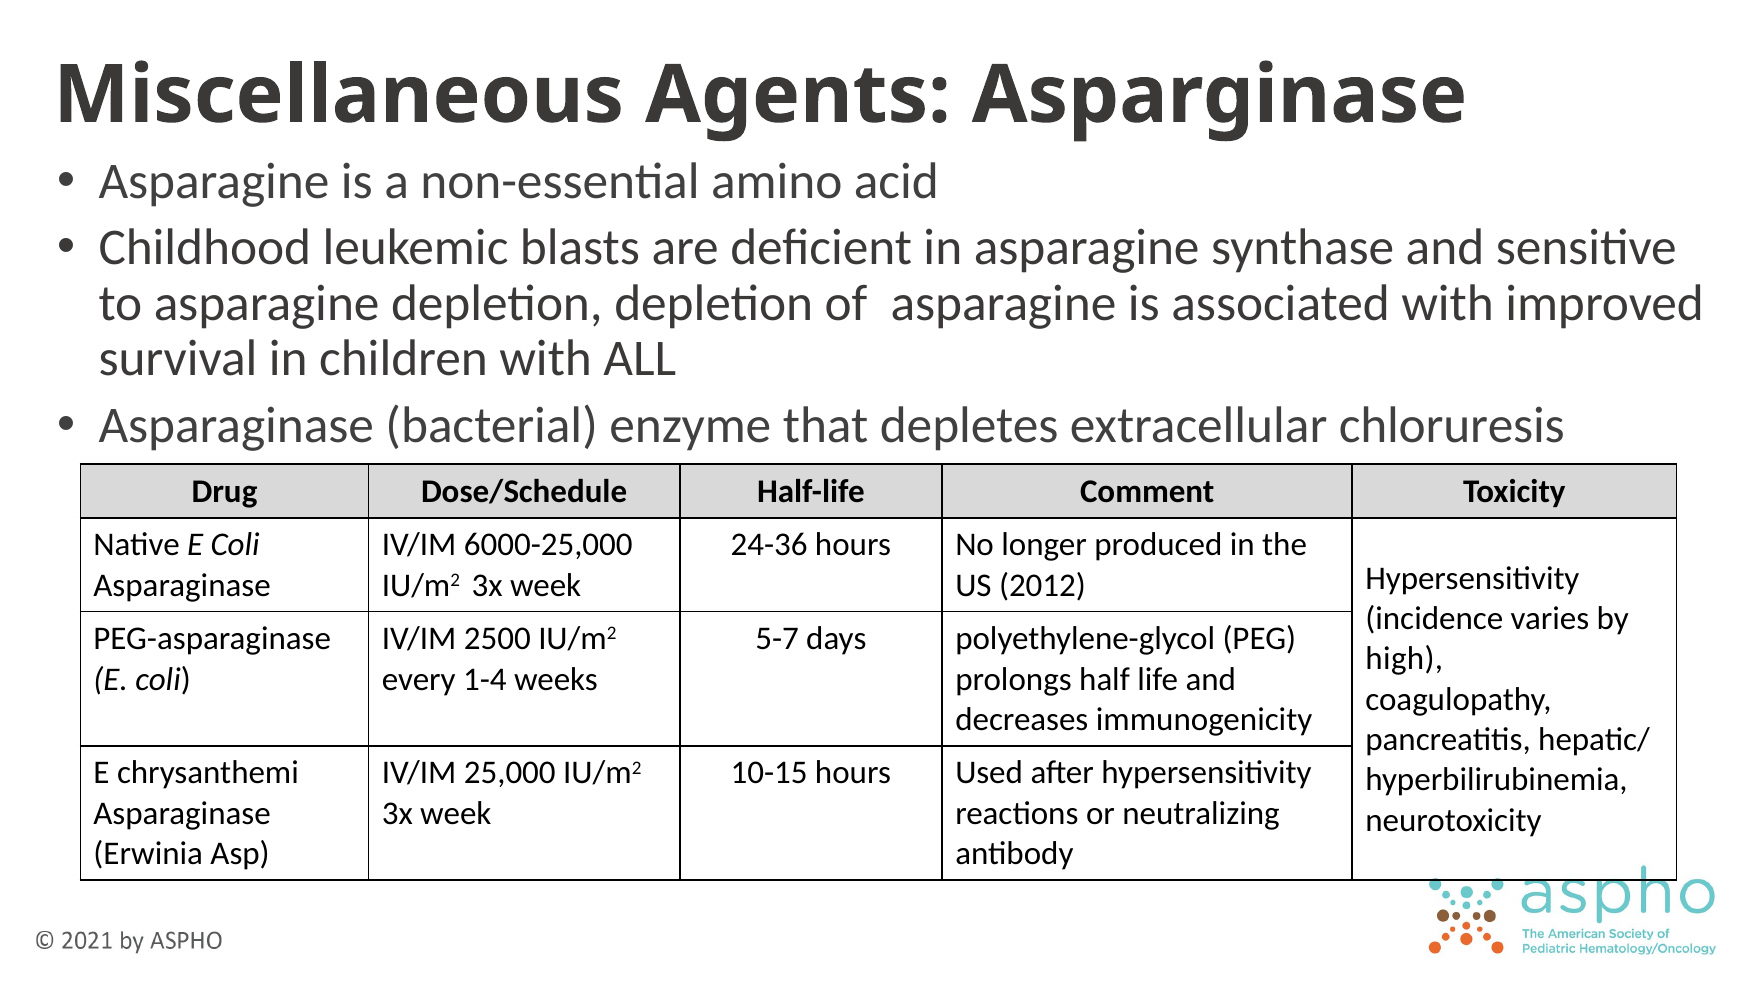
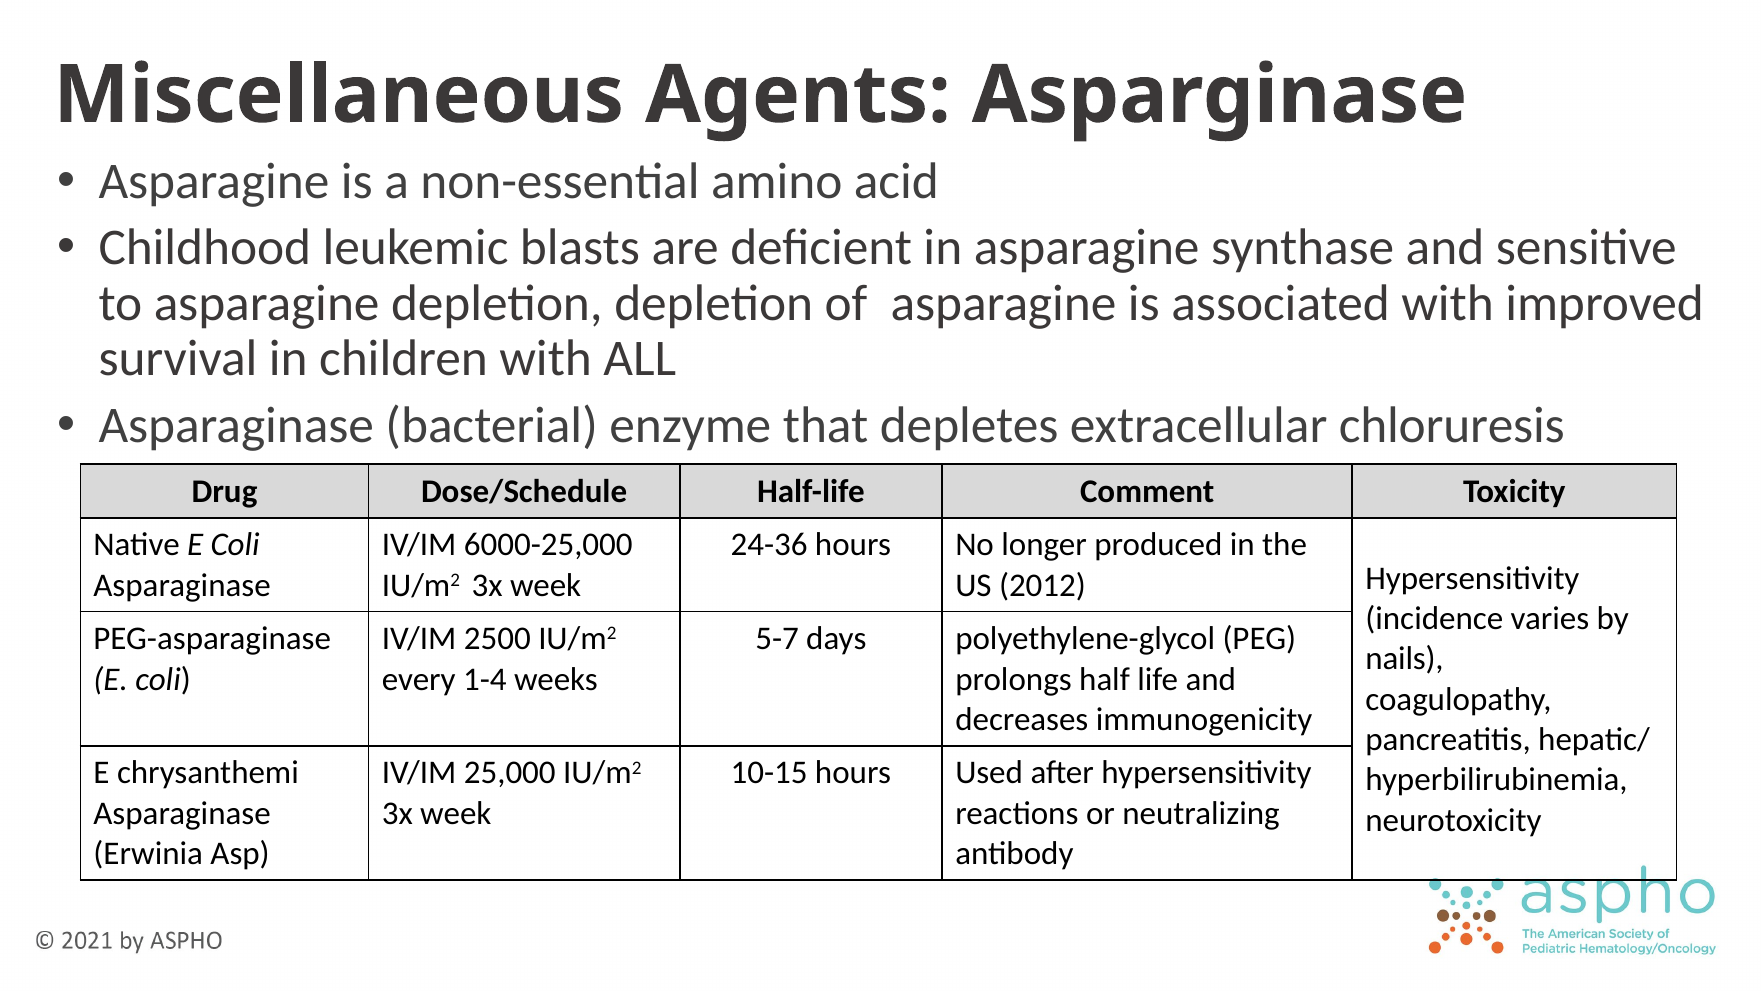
high: high -> nails (1405, 659)
